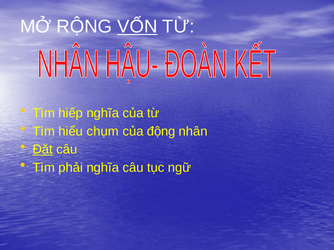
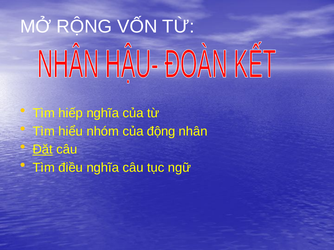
VỐN underline: present -> none (137, 27)
chụm: chụm -> nhóm (103, 132)
phải: phải -> điều (71, 168)
